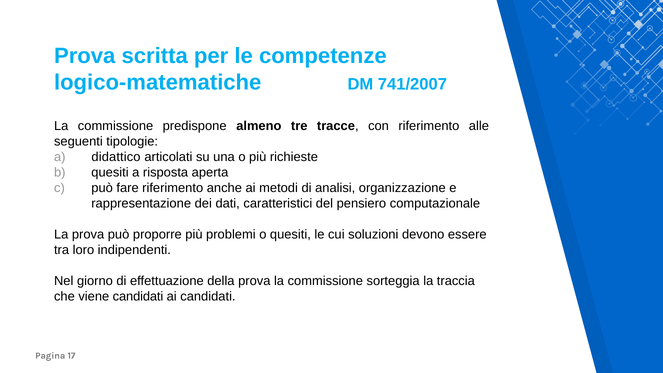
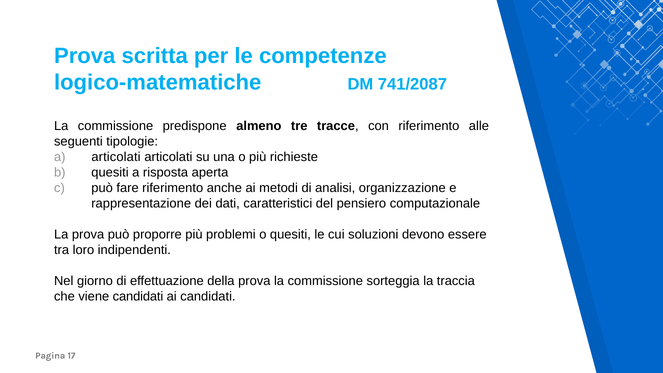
741/2007: 741/2007 -> 741/2087 (412, 84)
a didattico: didattico -> articolati (116, 157)
